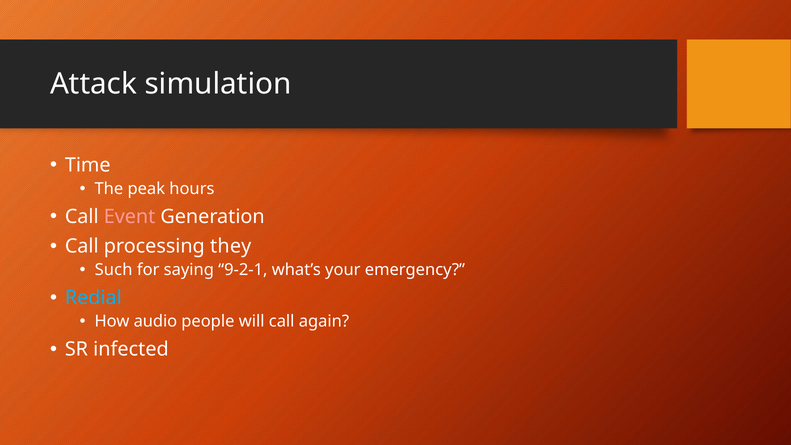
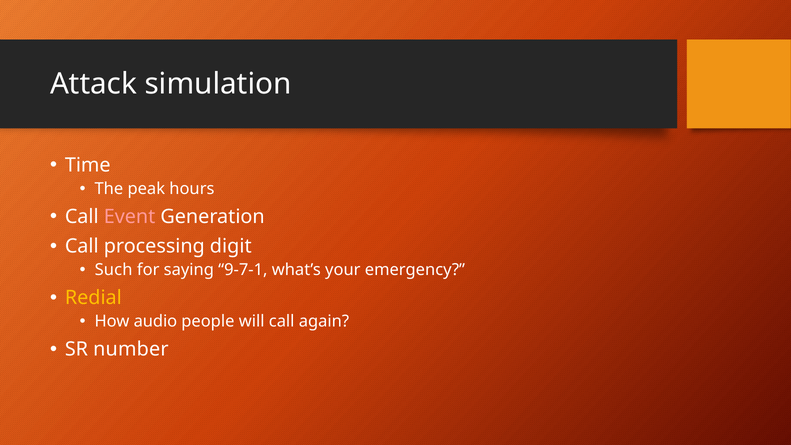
they: they -> digit (231, 246)
9-2-1: 9-2-1 -> 9-7-1 (243, 270)
Redial colour: light blue -> yellow (93, 298)
infected: infected -> number (131, 349)
